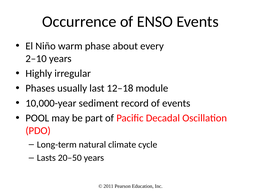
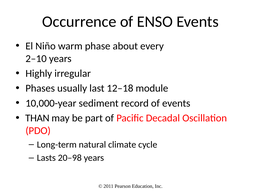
POOL: POOL -> THAN (37, 119)
20–50: 20–50 -> 20–98 (70, 158)
